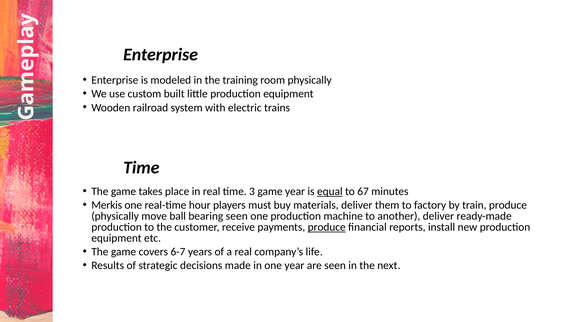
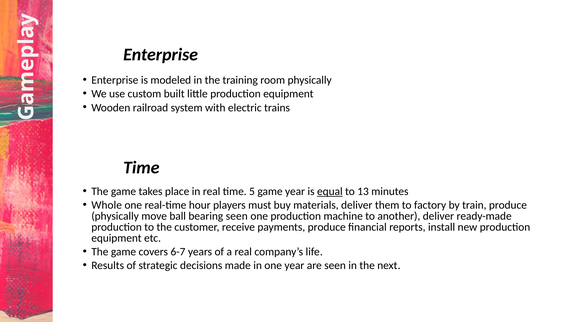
3: 3 -> 5 (252, 191)
67: 67 -> 13 (363, 191)
Merkis: Merkis -> Whole (107, 205)
produce underline: present -> none (327, 227)
